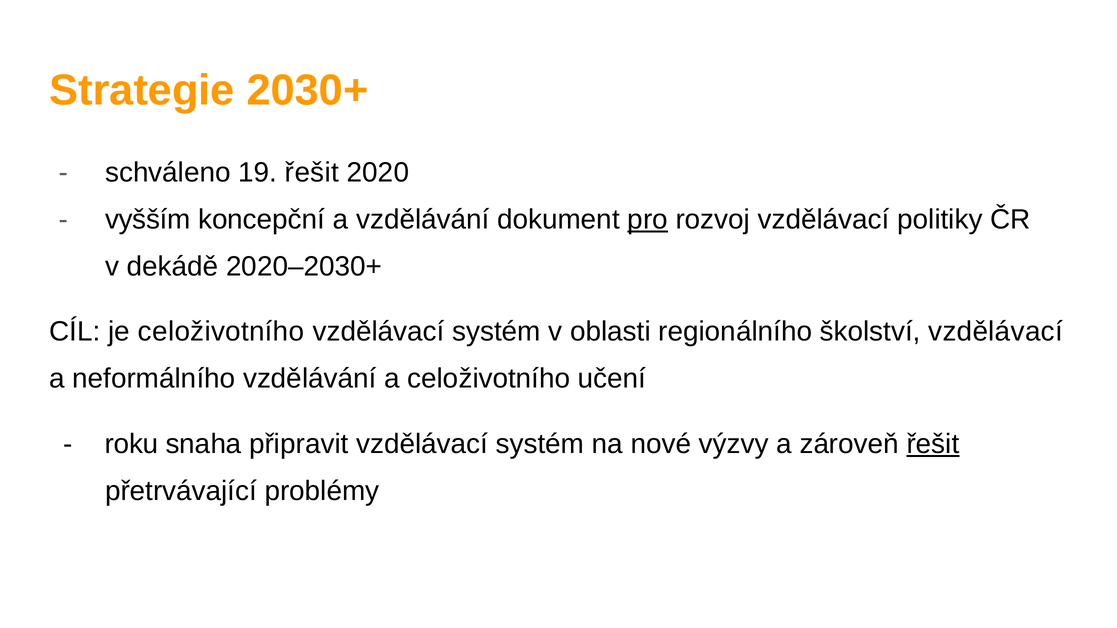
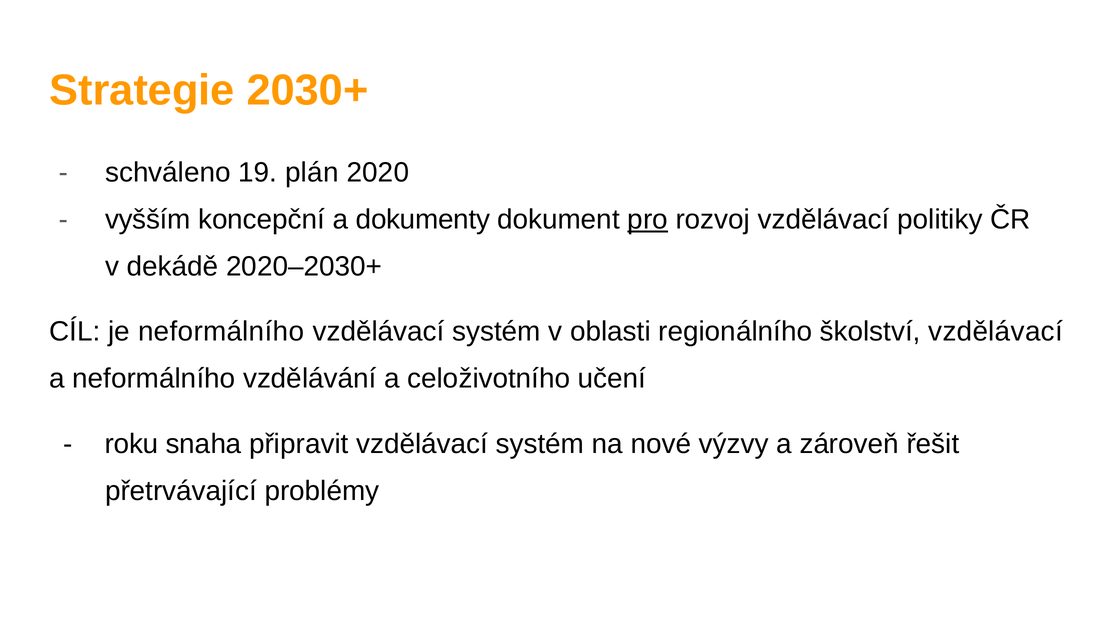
19 řešit: řešit -> plán (312, 173)
a vzdělávání: vzdělávání -> dokumenty (423, 220)
je celoživotního: celoživotního -> neformálního (221, 332)
řešit underline: present -> none (933, 444)
